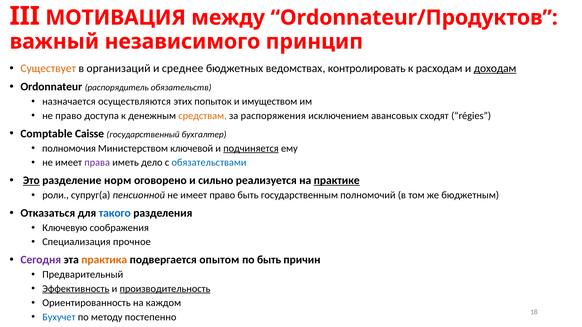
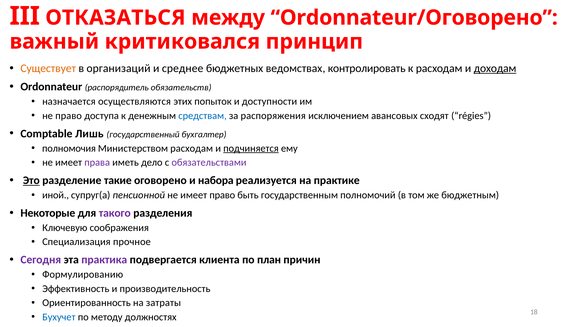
МОТИВАЦИЯ: МОТИВАЦИЯ -> ОТКАЗАТЬСЯ (115, 18)
Ordonnateur/Продуктов: Ordonnateur/Продуктов -> Ordonnateur/Оговорено (414, 18)
независимого: независимого -> критиковался (182, 42)
имуществом: имуществом -> доступности (269, 102)
средствам colour: orange -> blue (203, 116)
Caisse: Caisse -> Лишь (89, 134)
Министерством ключевой: ключевой -> расходам (192, 149)
обязательствами colour: blue -> purple (209, 163)
норм: норм -> такие (118, 181)
сильно: сильно -> набора (216, 181)
практике underline: present -> none (337, 181)
роли: роли -> иной (56, 195)
Отказаться: Отказаться -> Некоторые (48, 213)
такого colour: blue -> purple (115, 213)
практика colour: orange -> purple (104, 260)
опытом: опытом -> клиента (219, 260)
по быть: быть -> план (269, 260)
Предварительный: Предварительный -> Формулированию (83, 275)
Эффективность underline: present -> none (76, 289)
производительность underline: present -> none (165, 289)
каждом: каждом -> затраты (163, 303)
постепенно: постепенно -> должностях (151, 317)
